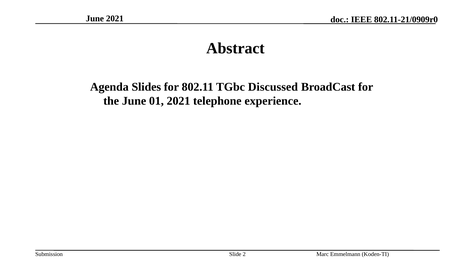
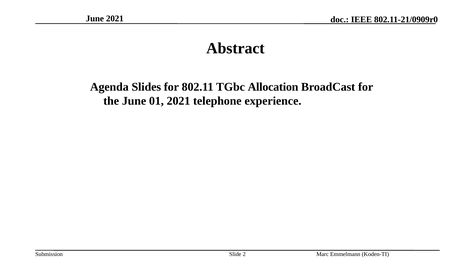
Discussed: Discussed -> Allocation (273, 87)
